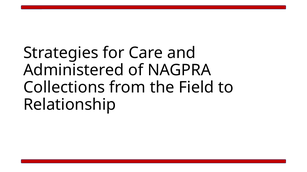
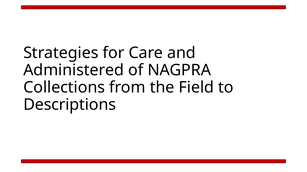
Relationship: Relationship -> Descriptions (70, 105)
